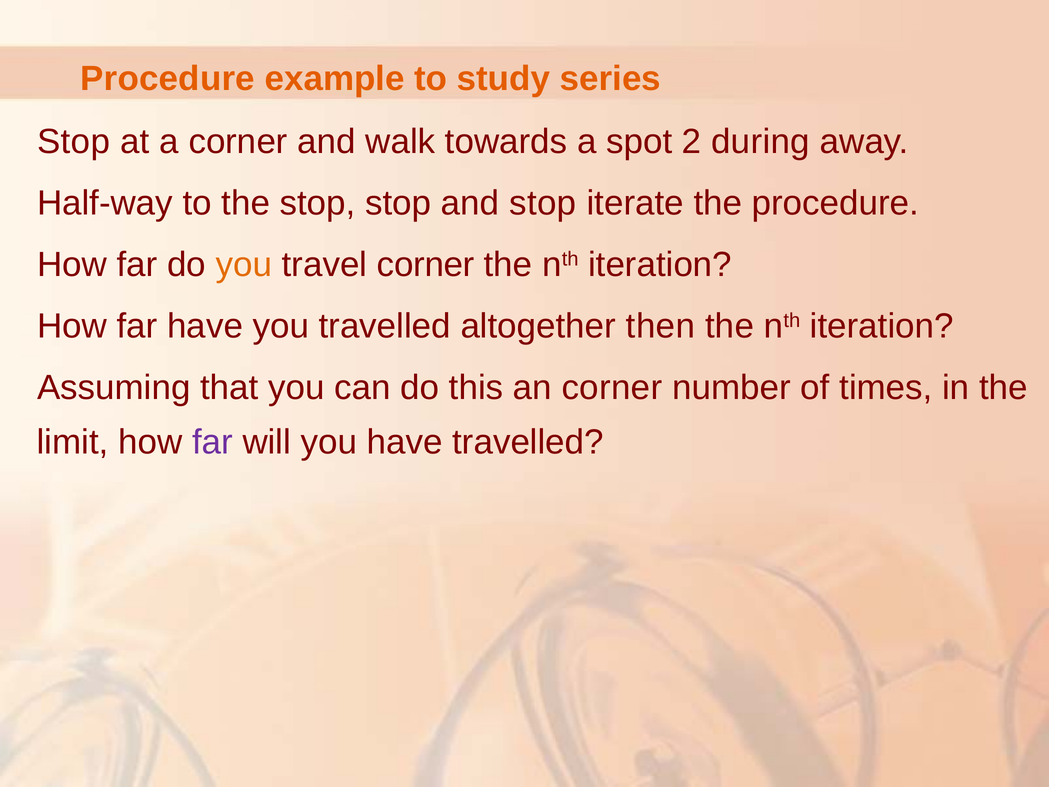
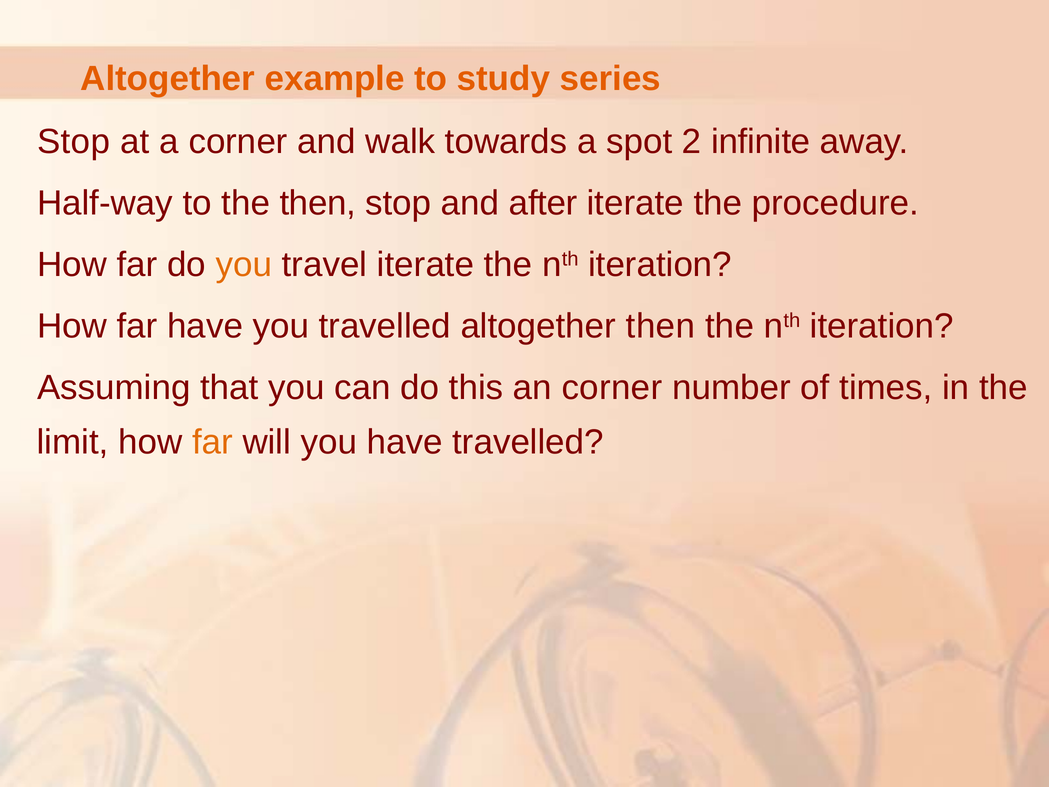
Procedure: Procedure -> Altogether (168, 79)
during: during -> infinite (761, 142)
the stop: stop -> then (318, 203)
and stop: stop -> after (543, 203)
travel corner: corner -> iterate (426, 265)
far colour: purple -> orange (212, 442)
